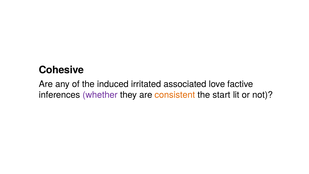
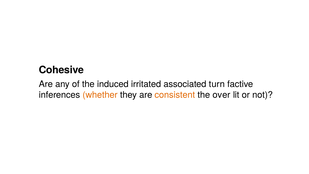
love: love -> turn (217, 84)
whether colour: purple -> orange (100, 95)
start: start -> over (221, 95)
